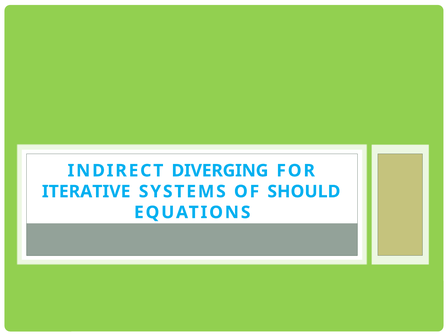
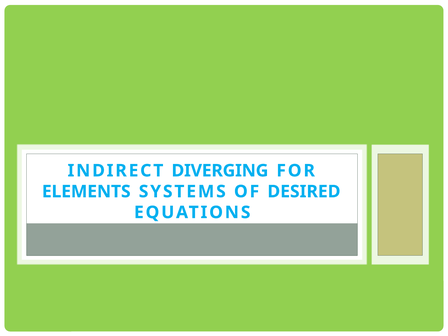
ITERATIVE: ITERATIVE -> ELEMENTS (86, 192)
SHOULD: SHOULD -> DESIRED (304, 192)
